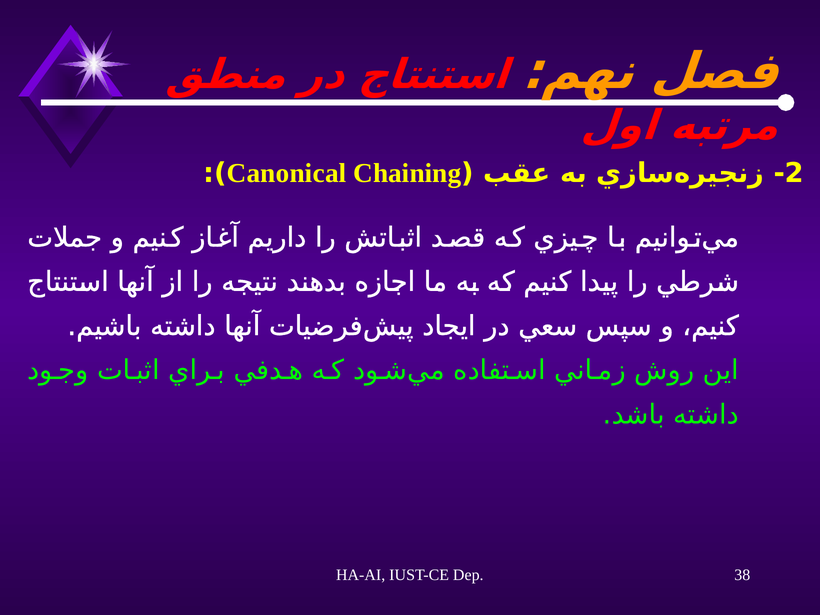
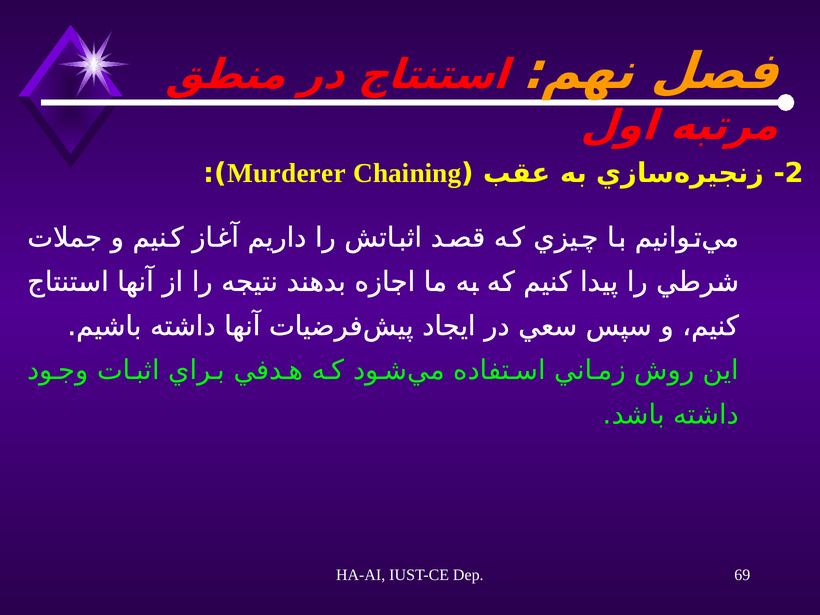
Canonical: Canonical -> Murderer (286, 173)
38: 38 -> 69 (742, 575)
